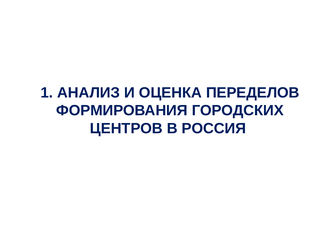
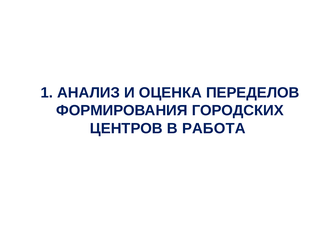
РОССИЯ: РОССИЯ -> РАБОТА (214, 129)
